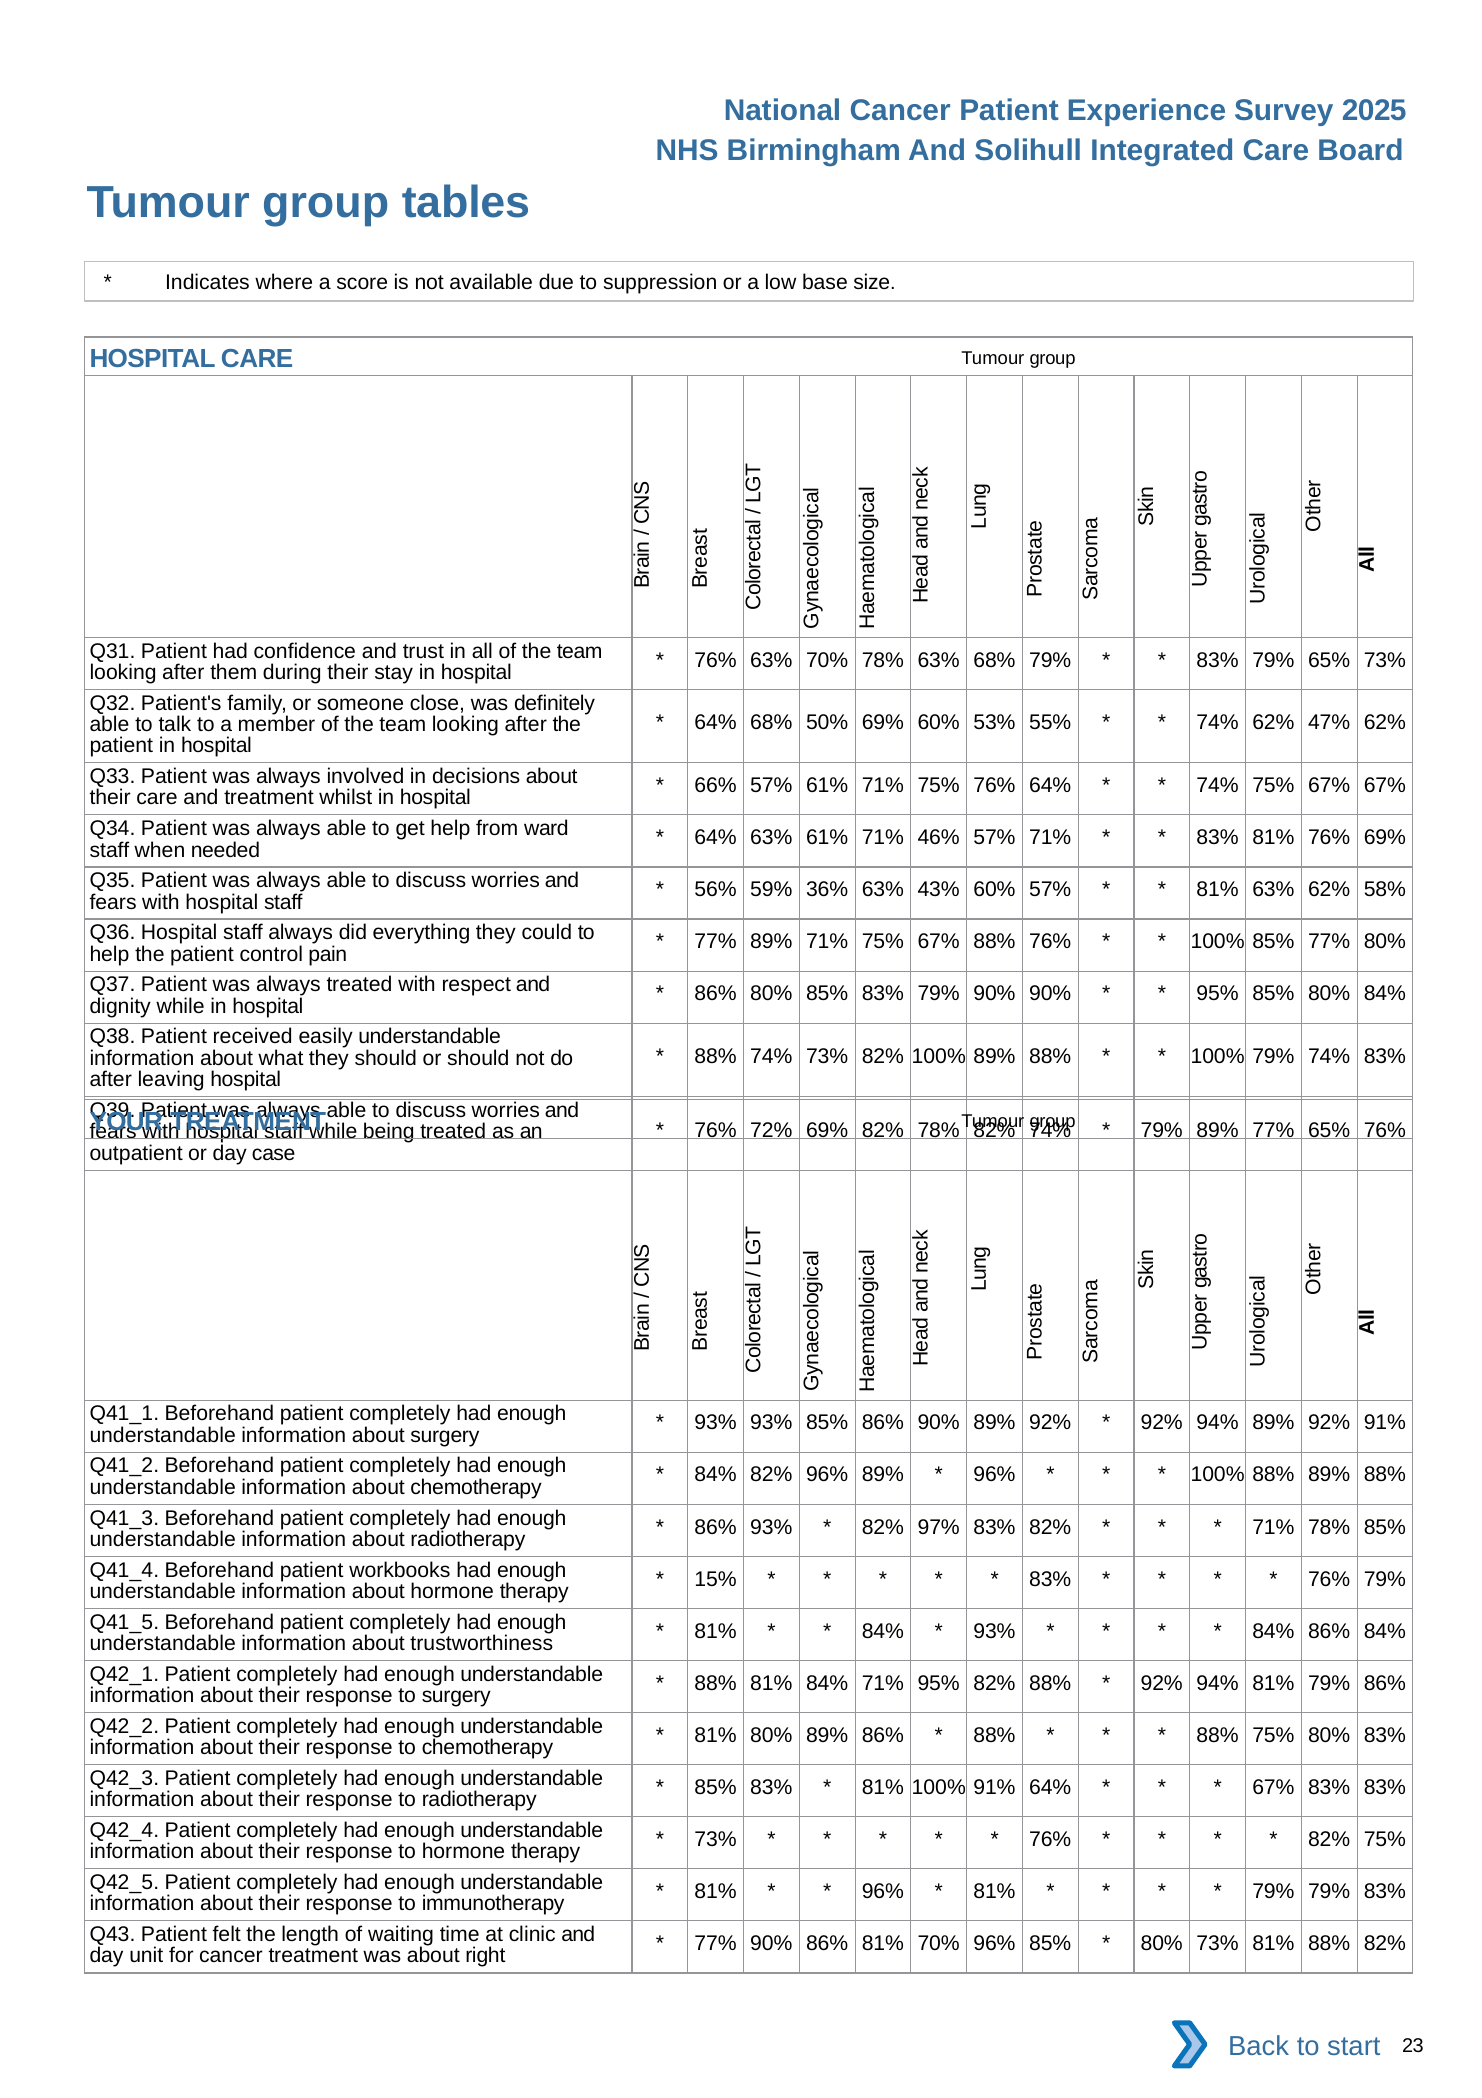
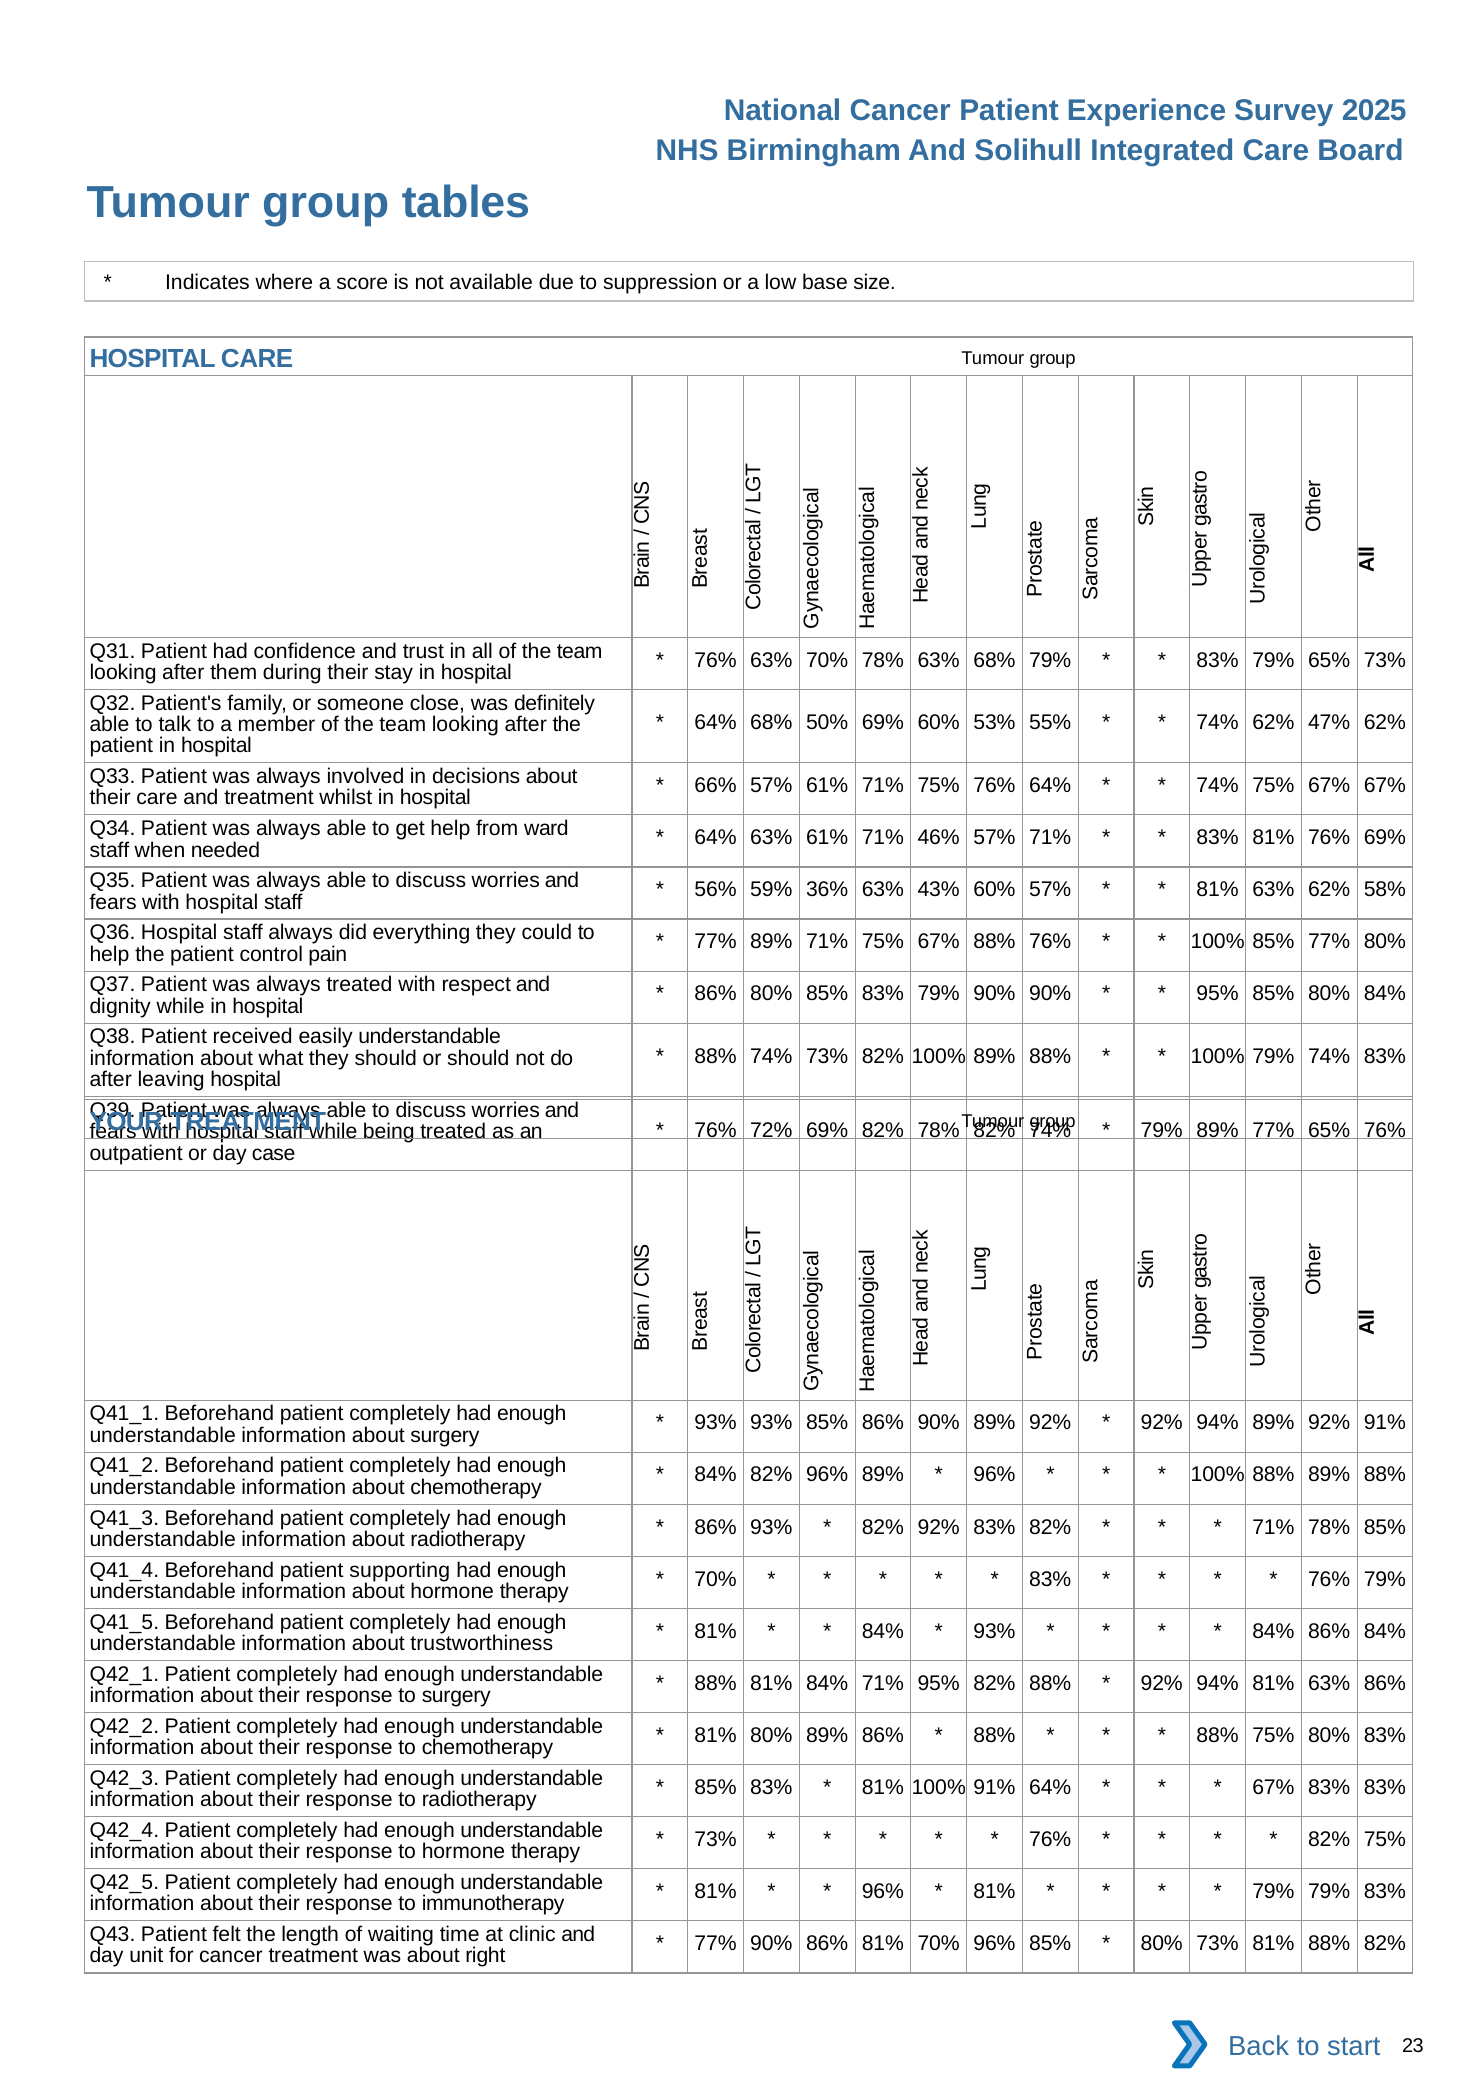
82% 97%: 97% -> 92% (939, 1526)
workbooks: workbooks -> supporting (400, 1570)
15%: 15% -> 70% (716, 1579)
94% 81% 79%: 79% -> 63% (1329, 1683)
